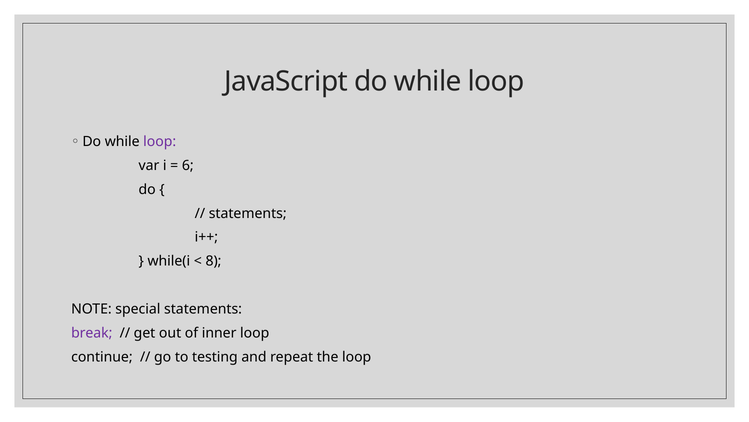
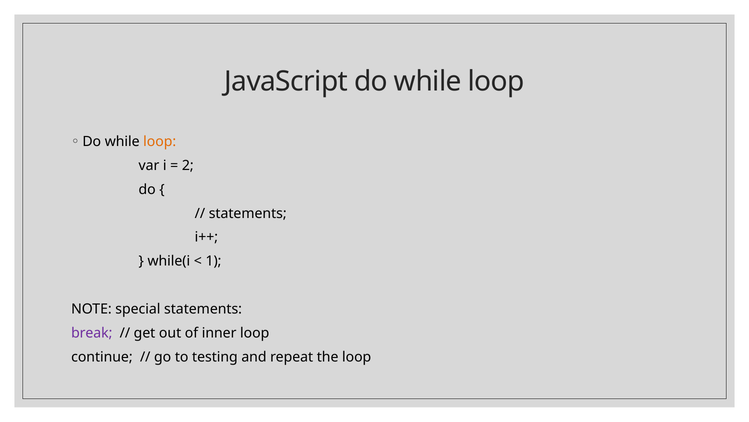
loop colour: purple -> orange (160, 141)
6: 6 -> 2 (188, 165)
8: 8 -> 1 (213, 261)
